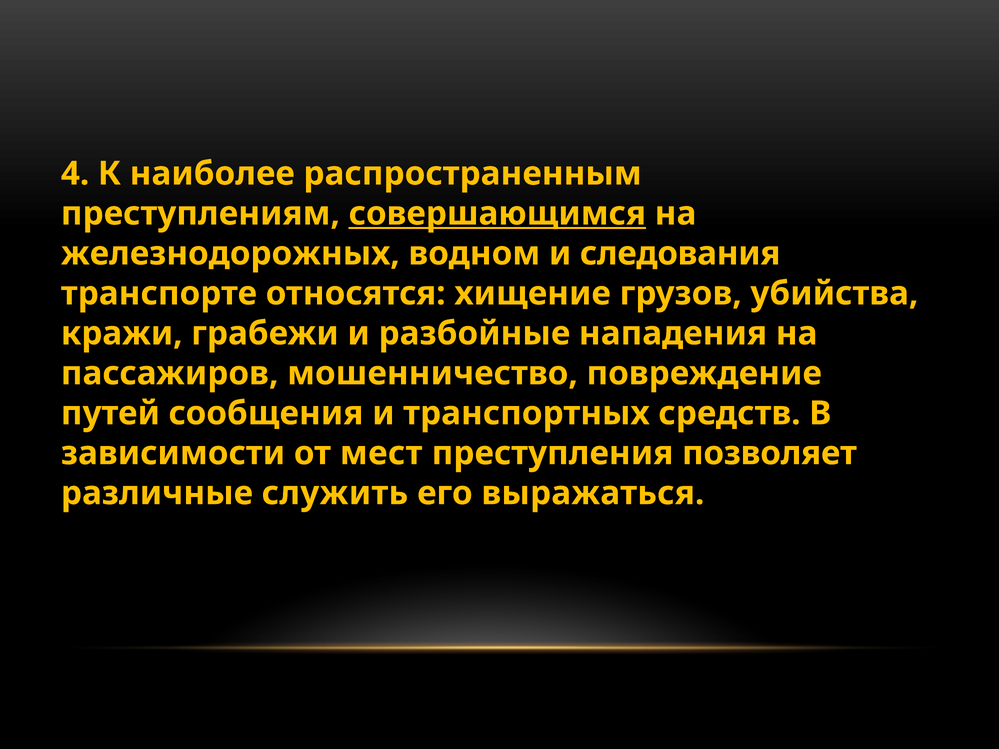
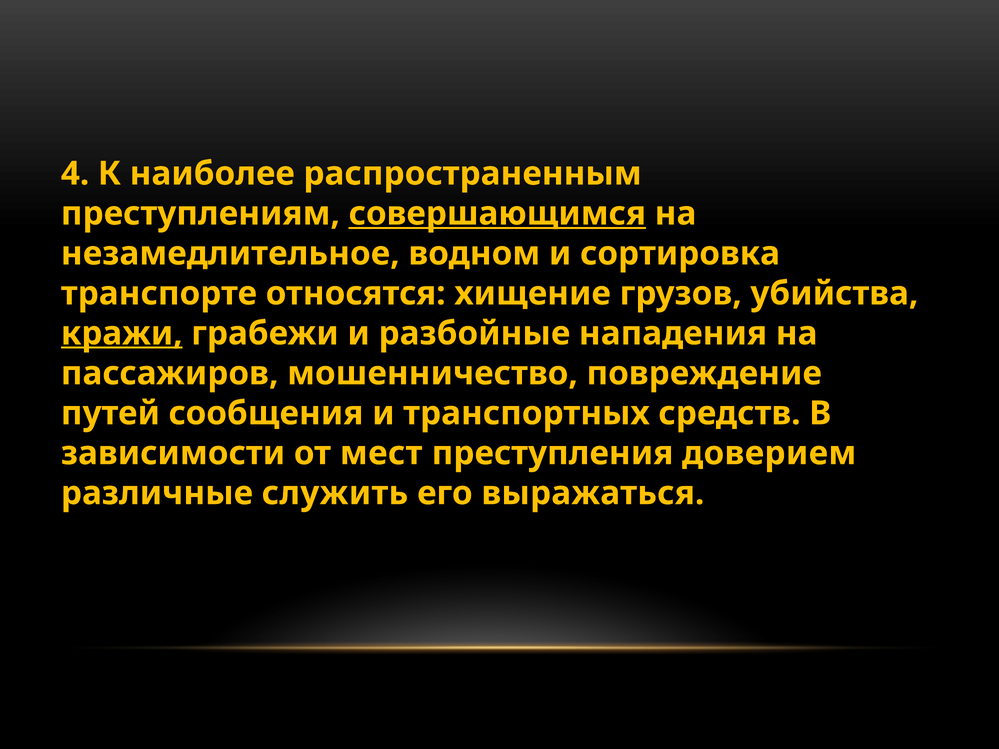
железнодорожных: железнодорожных -> незамедлительное (230, 254)
следования: следования -> сортировка (680, 254)
кражи underline: none -> present (122, 334)
позволяет: позволяет -> доверием (769, 453)
